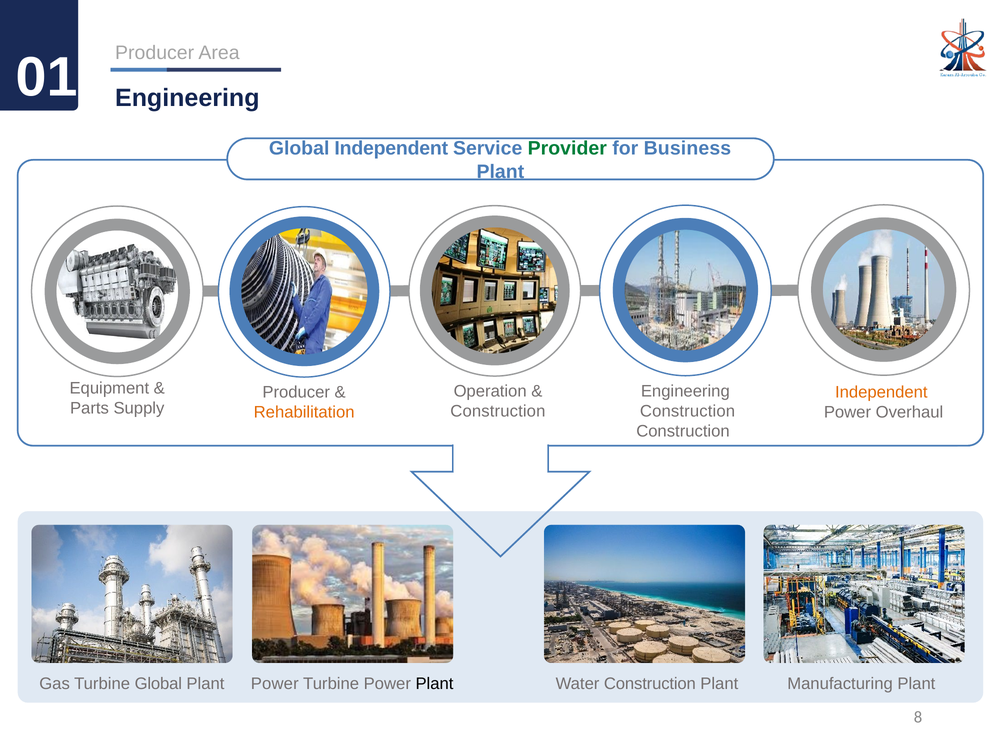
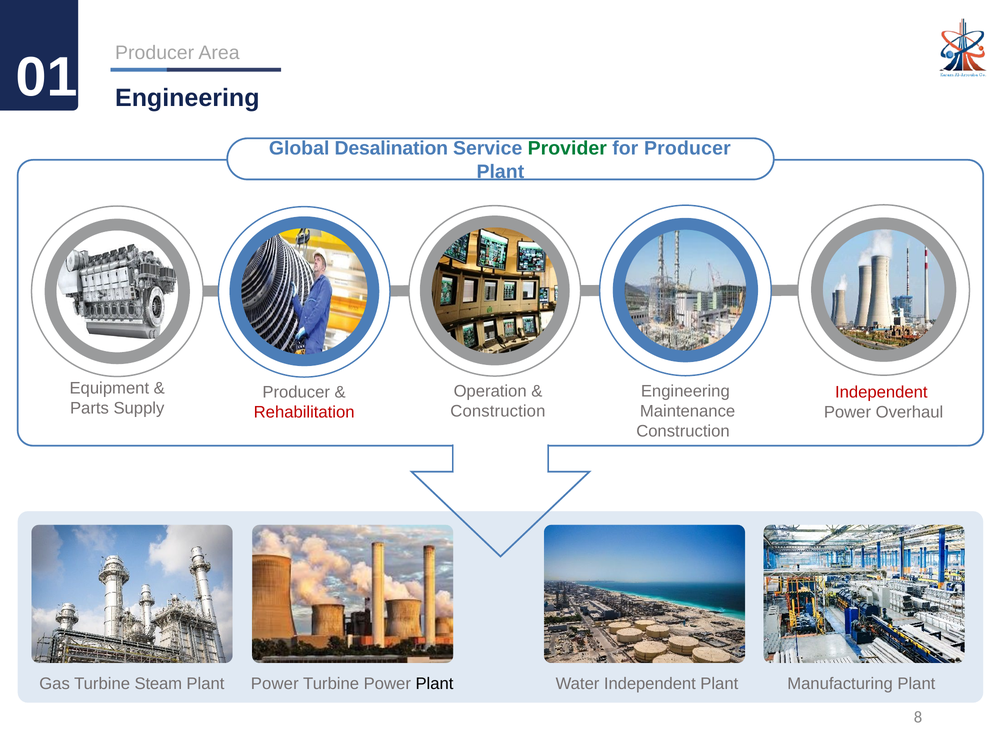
Global Independent: Independent -> Desalination (391, 148)
for Business: Business -> Producer (687, 148)
Independent colour: orange -> red (881, 392)
Construction: Construction -> Maintenance (688, 411)
Rehabilitation colour: orange -> red (304, 412)
Turbine Global: Global -> Steam (158, 683)
Water Construction: Construction -> Independent (650, 683)
